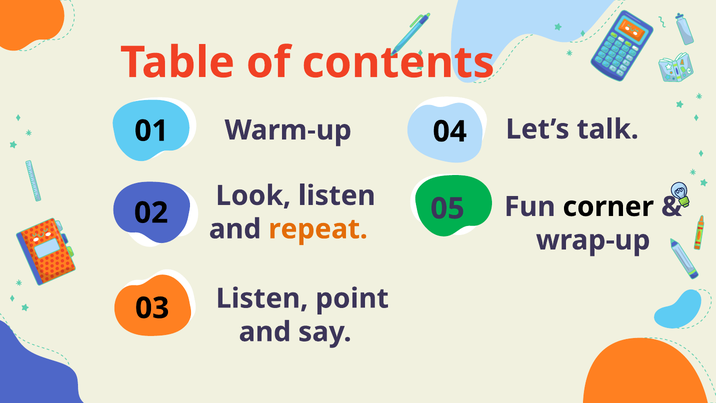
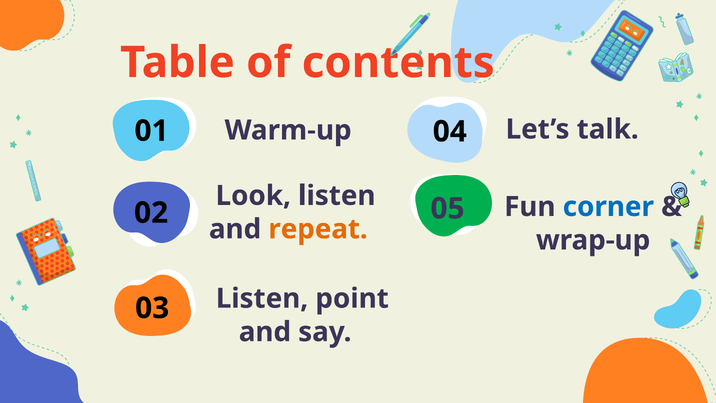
corner colour: black -> blue (608, 207)
